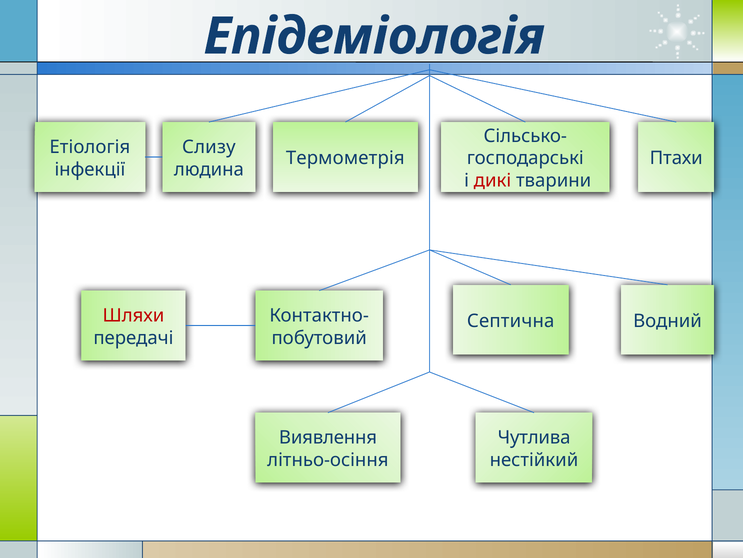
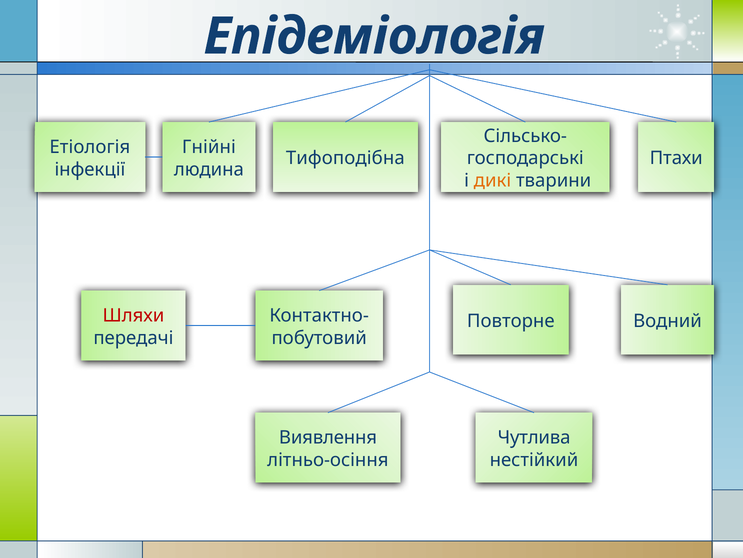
Слизу: Слизу -> Гнійні (209, 147)
Термометрія: Термометрія -> Тифоподібна (345, 158)
дикі colour: red -> orange (492, 180)
Септична: Септична -> Повторне (511, 321)
